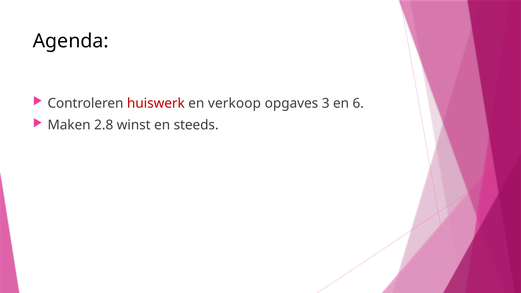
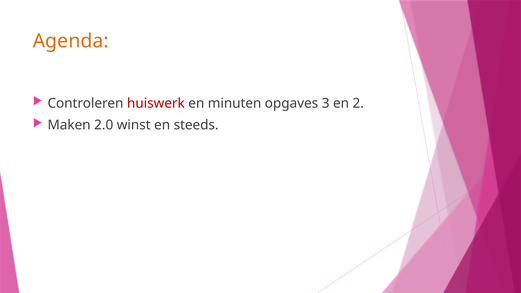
Agenda colour: black -> orange (71, 41)
verkoop: verkoop -> minuten (235, 103)
6: 6 -> 2 (358, 103)
2.8: 2.8 -> 2.0 (104, 125)
